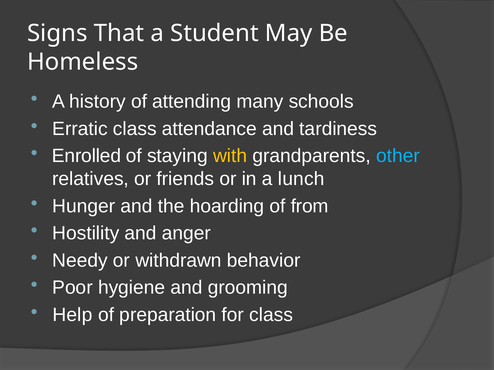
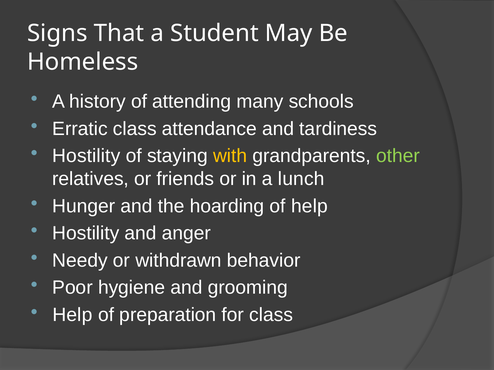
Enrolled: Enrolled -> Hostility (86, 156)
other colour: light blue -> light green (398, 156)
of from: from -> help (309, 206)
